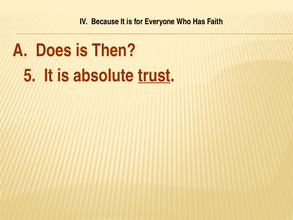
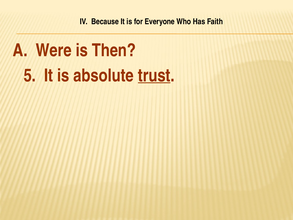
Does: Does -> Were (54, 50)
